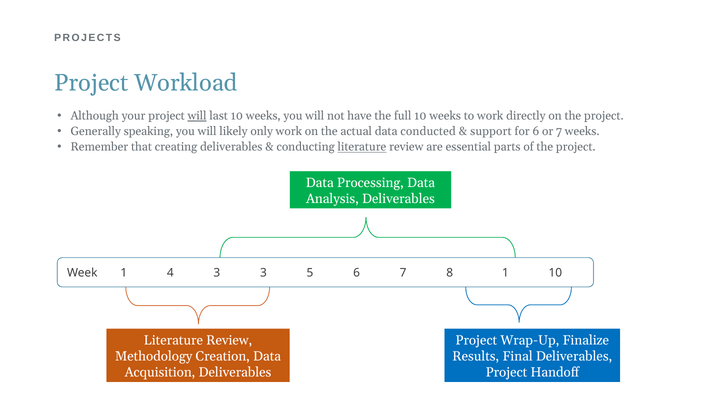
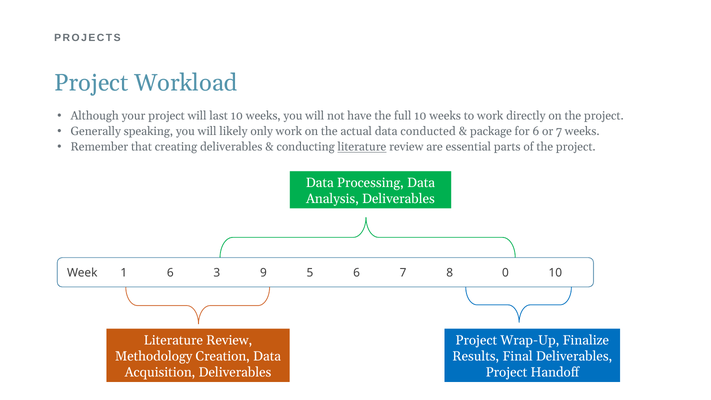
will underline: present -> none (197, 116)
support: support -> package (491, 131)
1 4: 4 -> 6 (170, 273)
3 3: 3 -> 9 (263, 273)
8 1: 1 -> 0 (505, 273)
